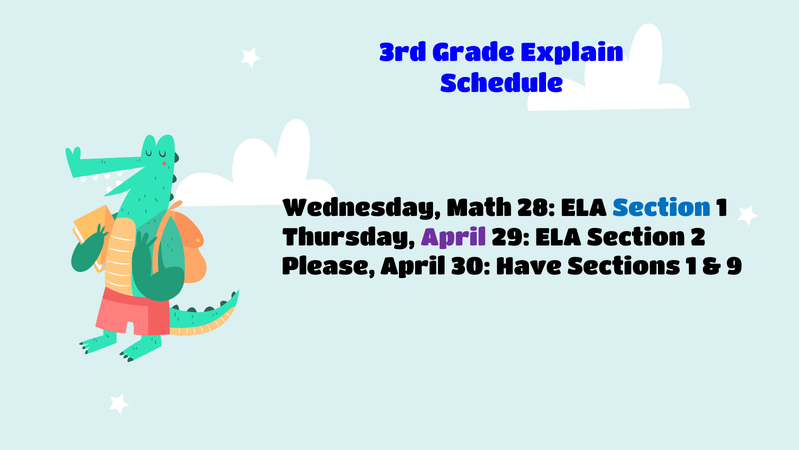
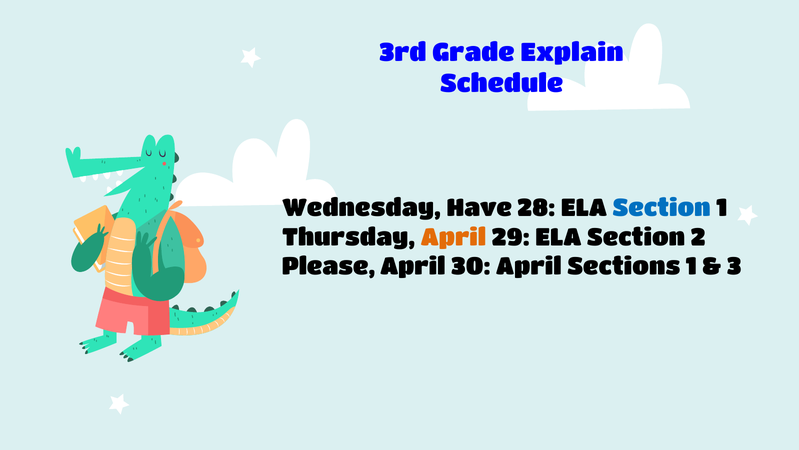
Math: Math -> Have (479, 208)
April colour: purple -> orange (453, 237)
30 Have: Have -> April (529, 267)
9: 9 -> 3 (734, 267)
